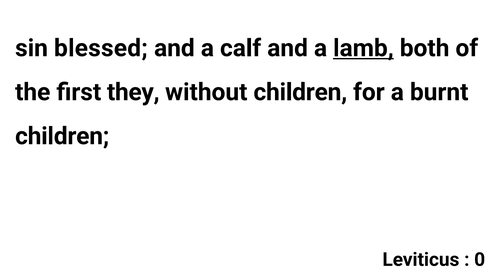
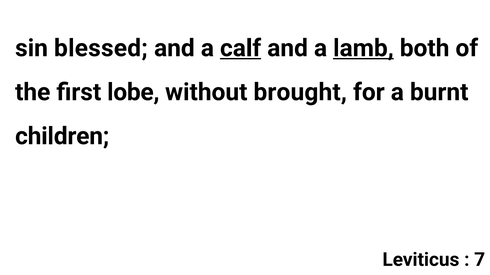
calf underline: none -> present (241, 48)
they: they -> lobe (133, 92)
without children: children -> brought (300, 92)
0: 0 -> 7 (480, 260)
